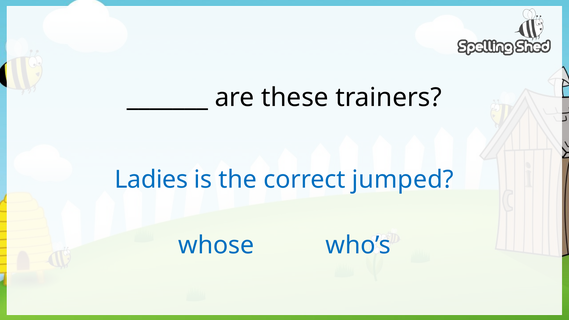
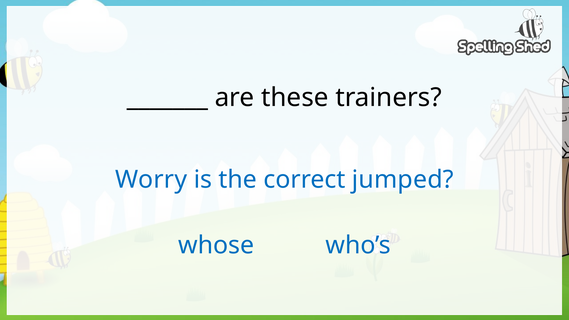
Ladies: Ladies -> Worry (151, 180)
